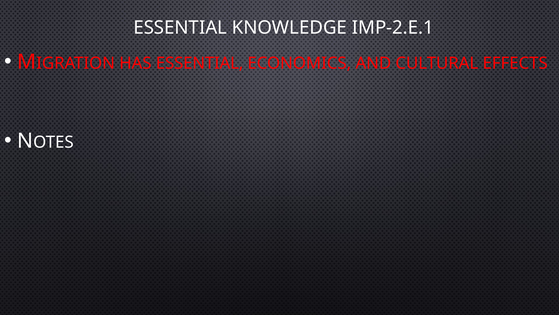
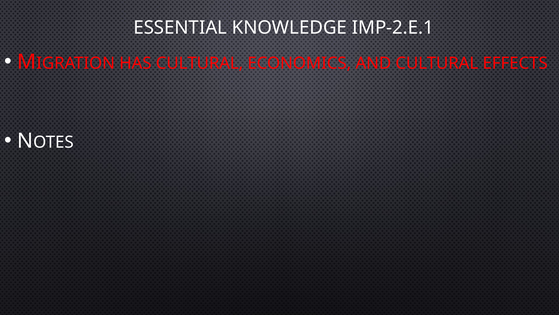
HAS ESSENTIAL: ESSENTIAL -> CULTURAL (200, 63)
